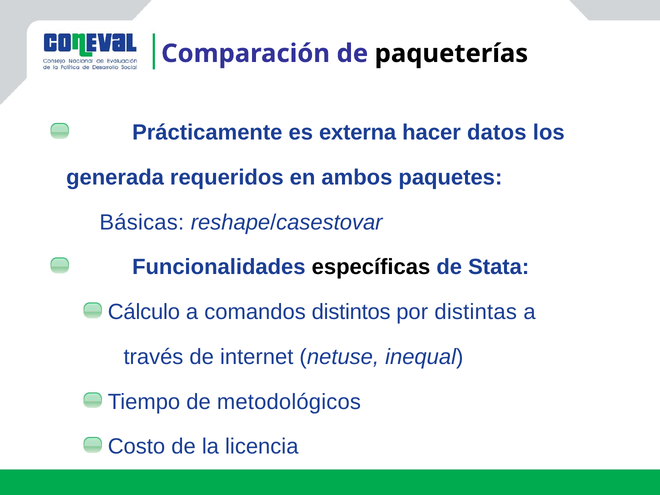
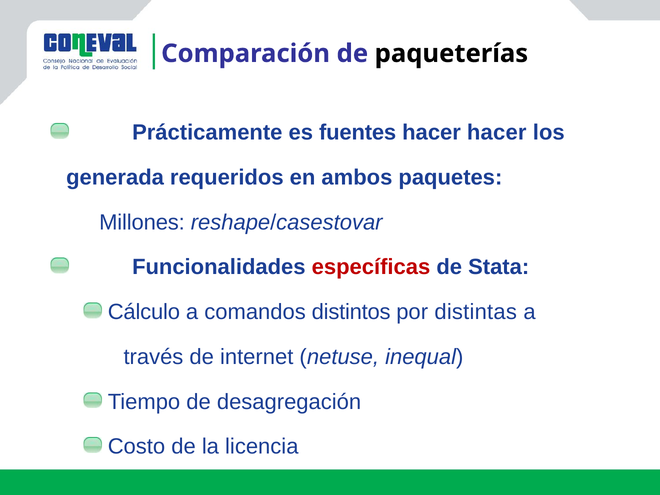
externa: externa -> fuentes (358, 133)
hacer datos: datos -> hacer (497, 133)
Básicas: Básicas -> Millones (142, 222)
específicas colour: black -> red (371, 267)
metodológicos: metodológicos -> desagregación (289, 402)
